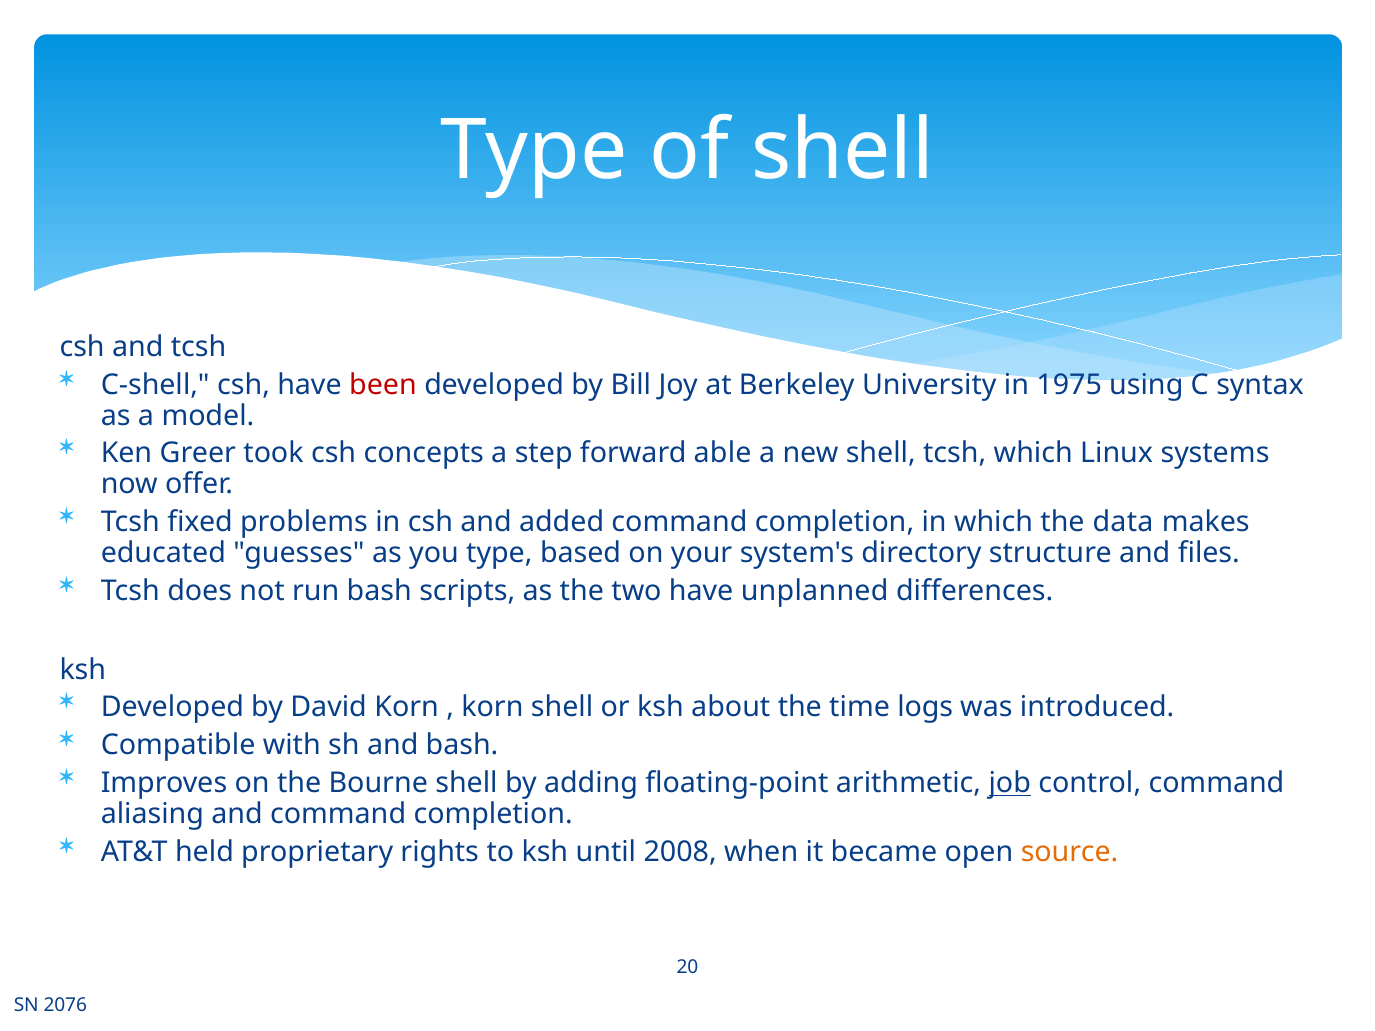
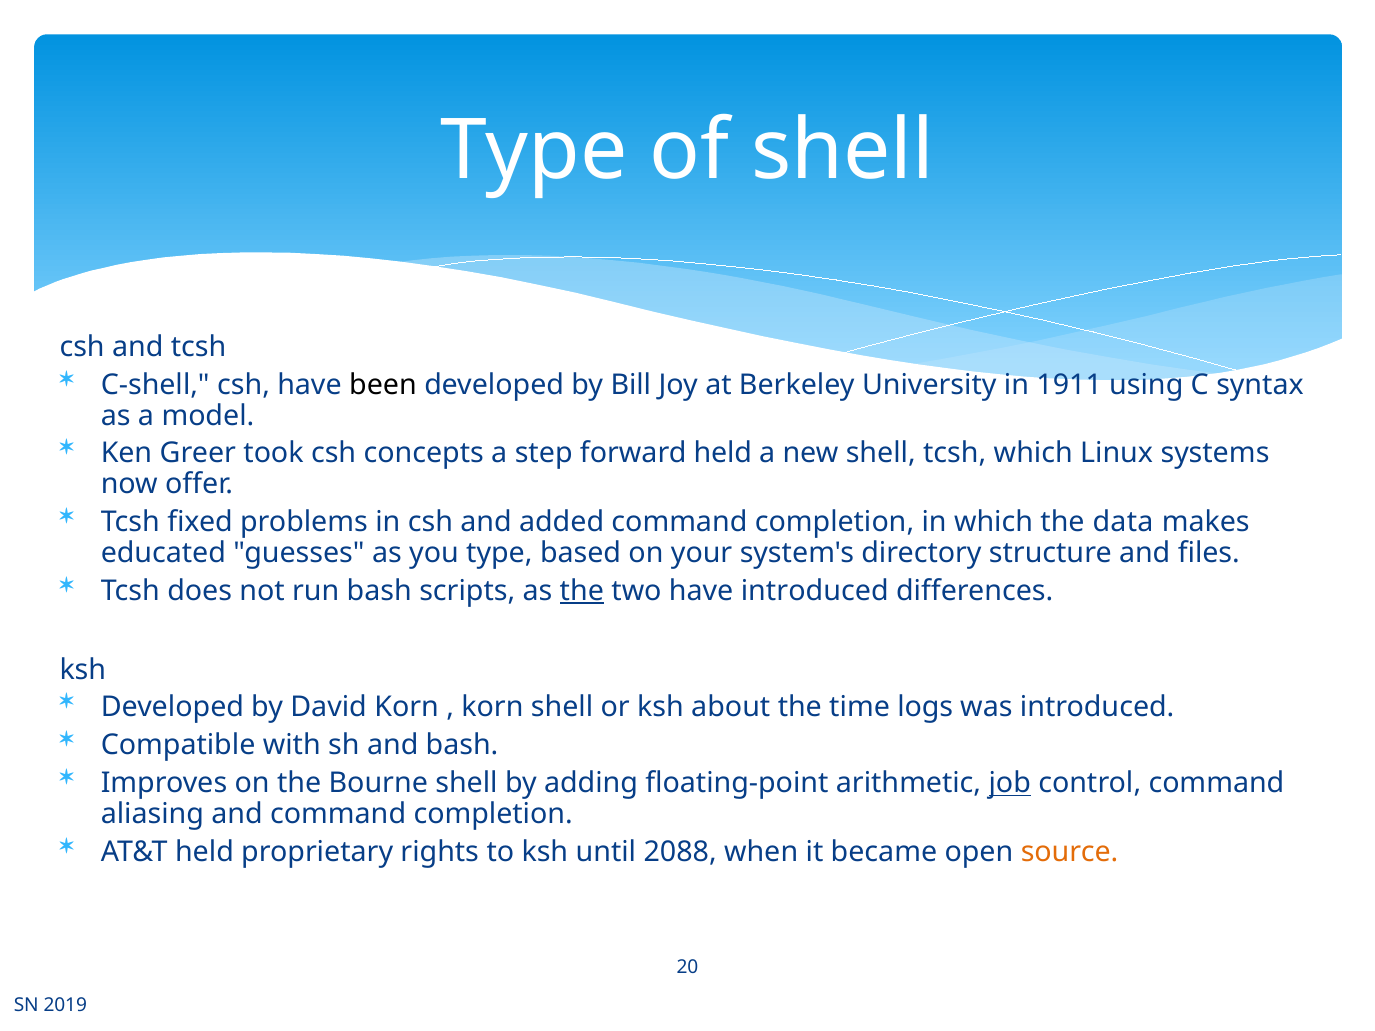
been colour: red -> black (383, 385)
1975: 1975 -> 1911 (1069, 385)
forward able: able -> held (723, 453)
the underline: none -> present (582, 591)
have unplanned: unplanned -> introduced (815, 591)
2008: 2008 -> 2088 (680, 852)
2076: 2076 -> 2019 (65, 1005)
